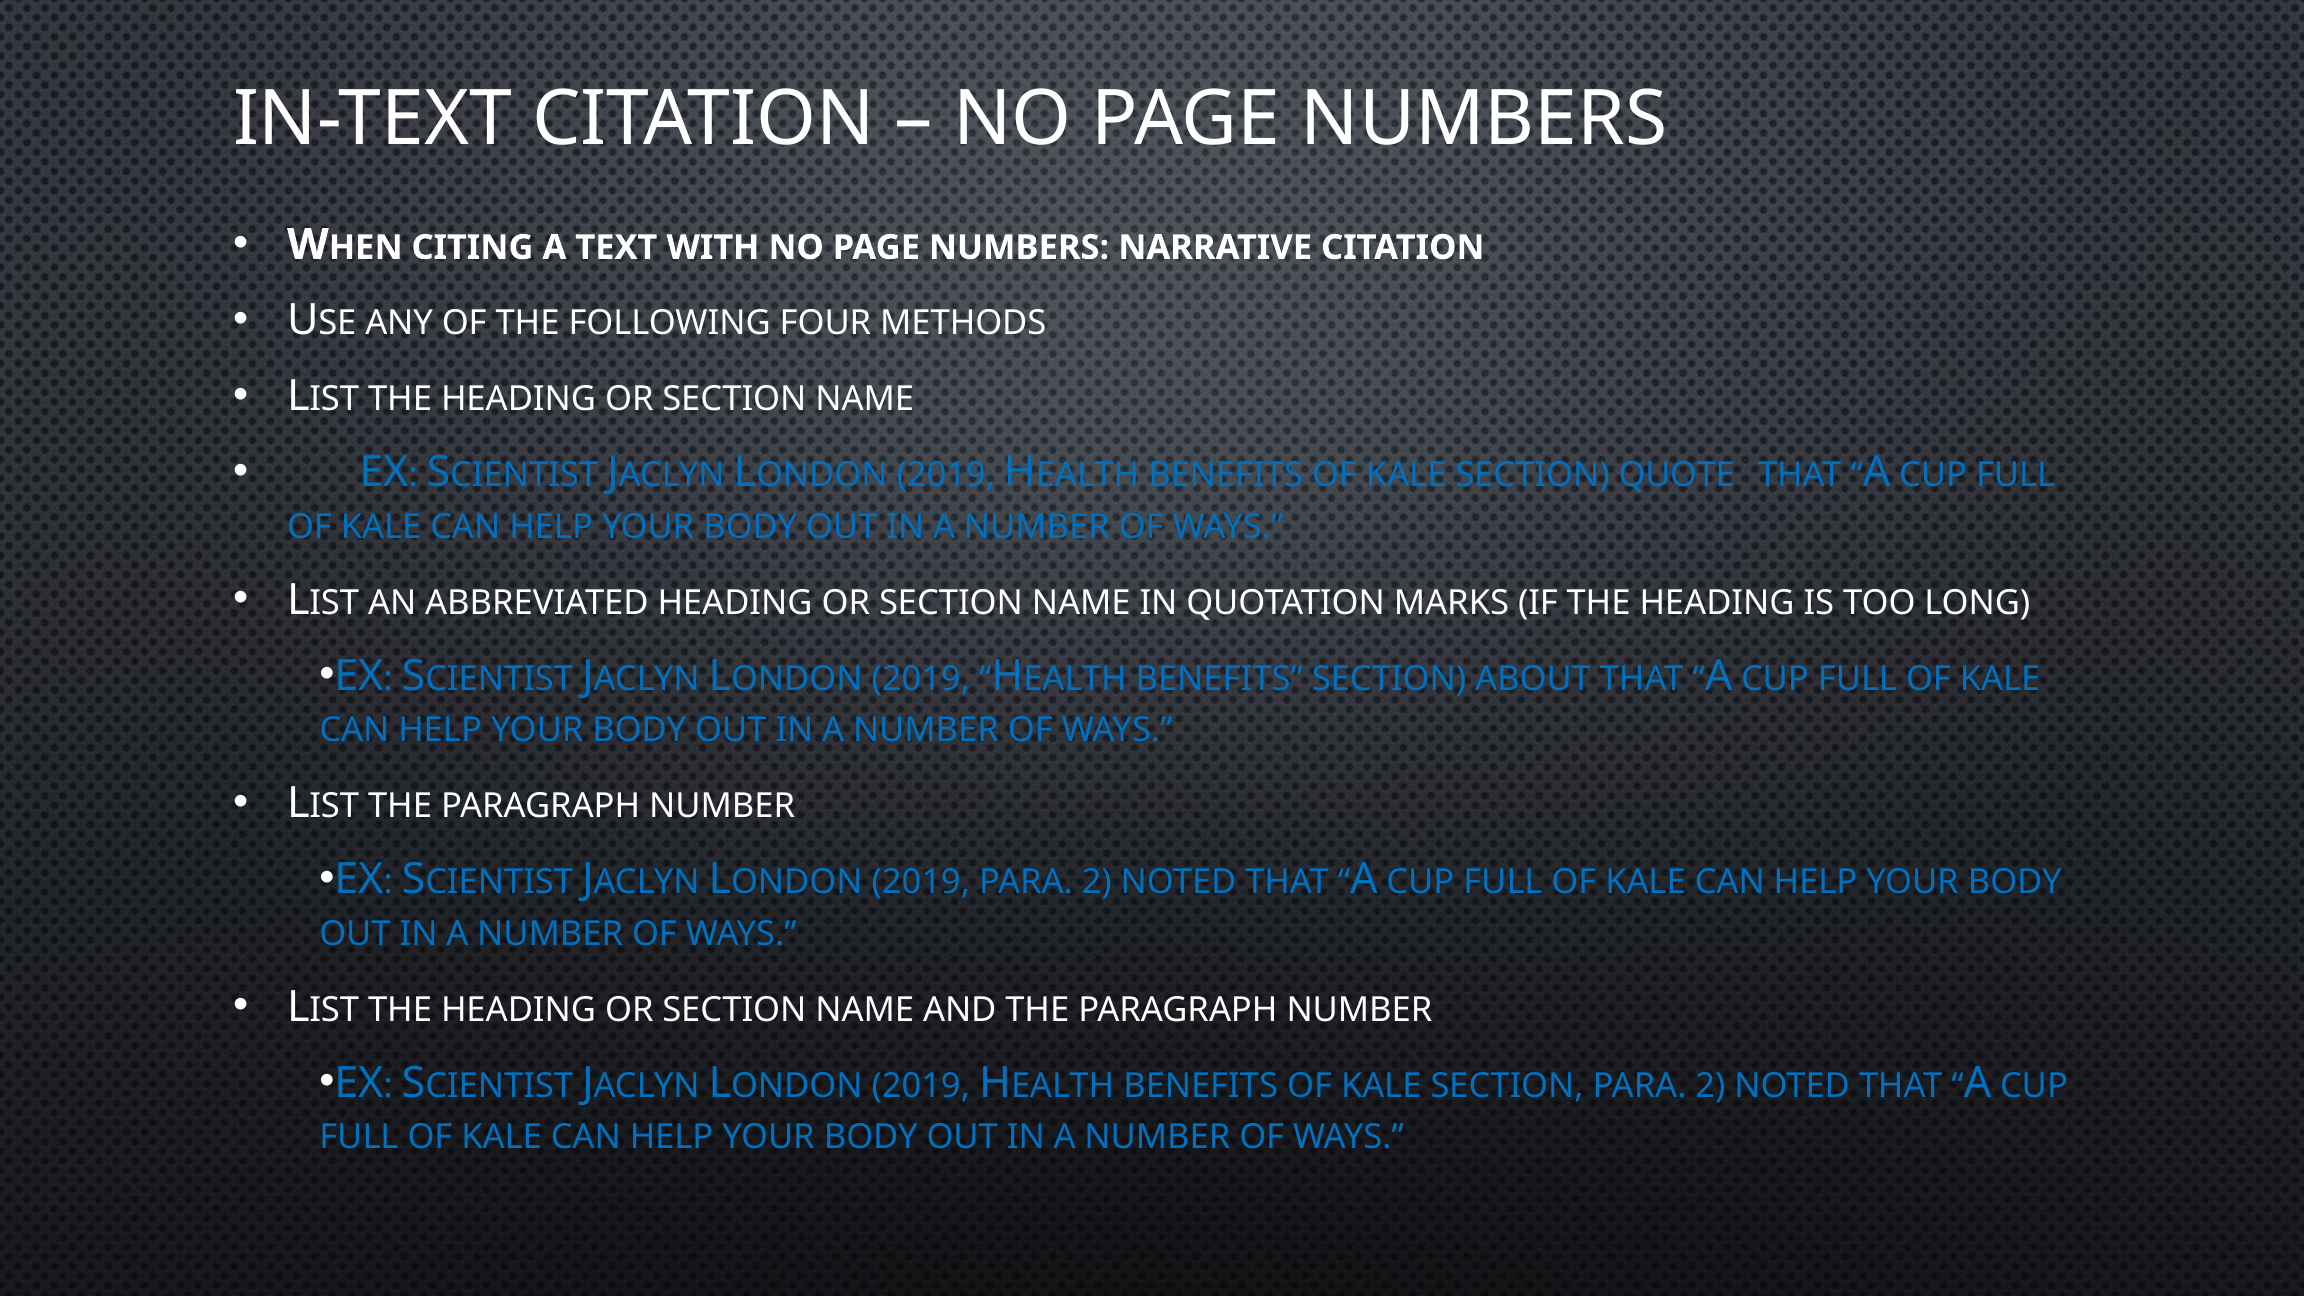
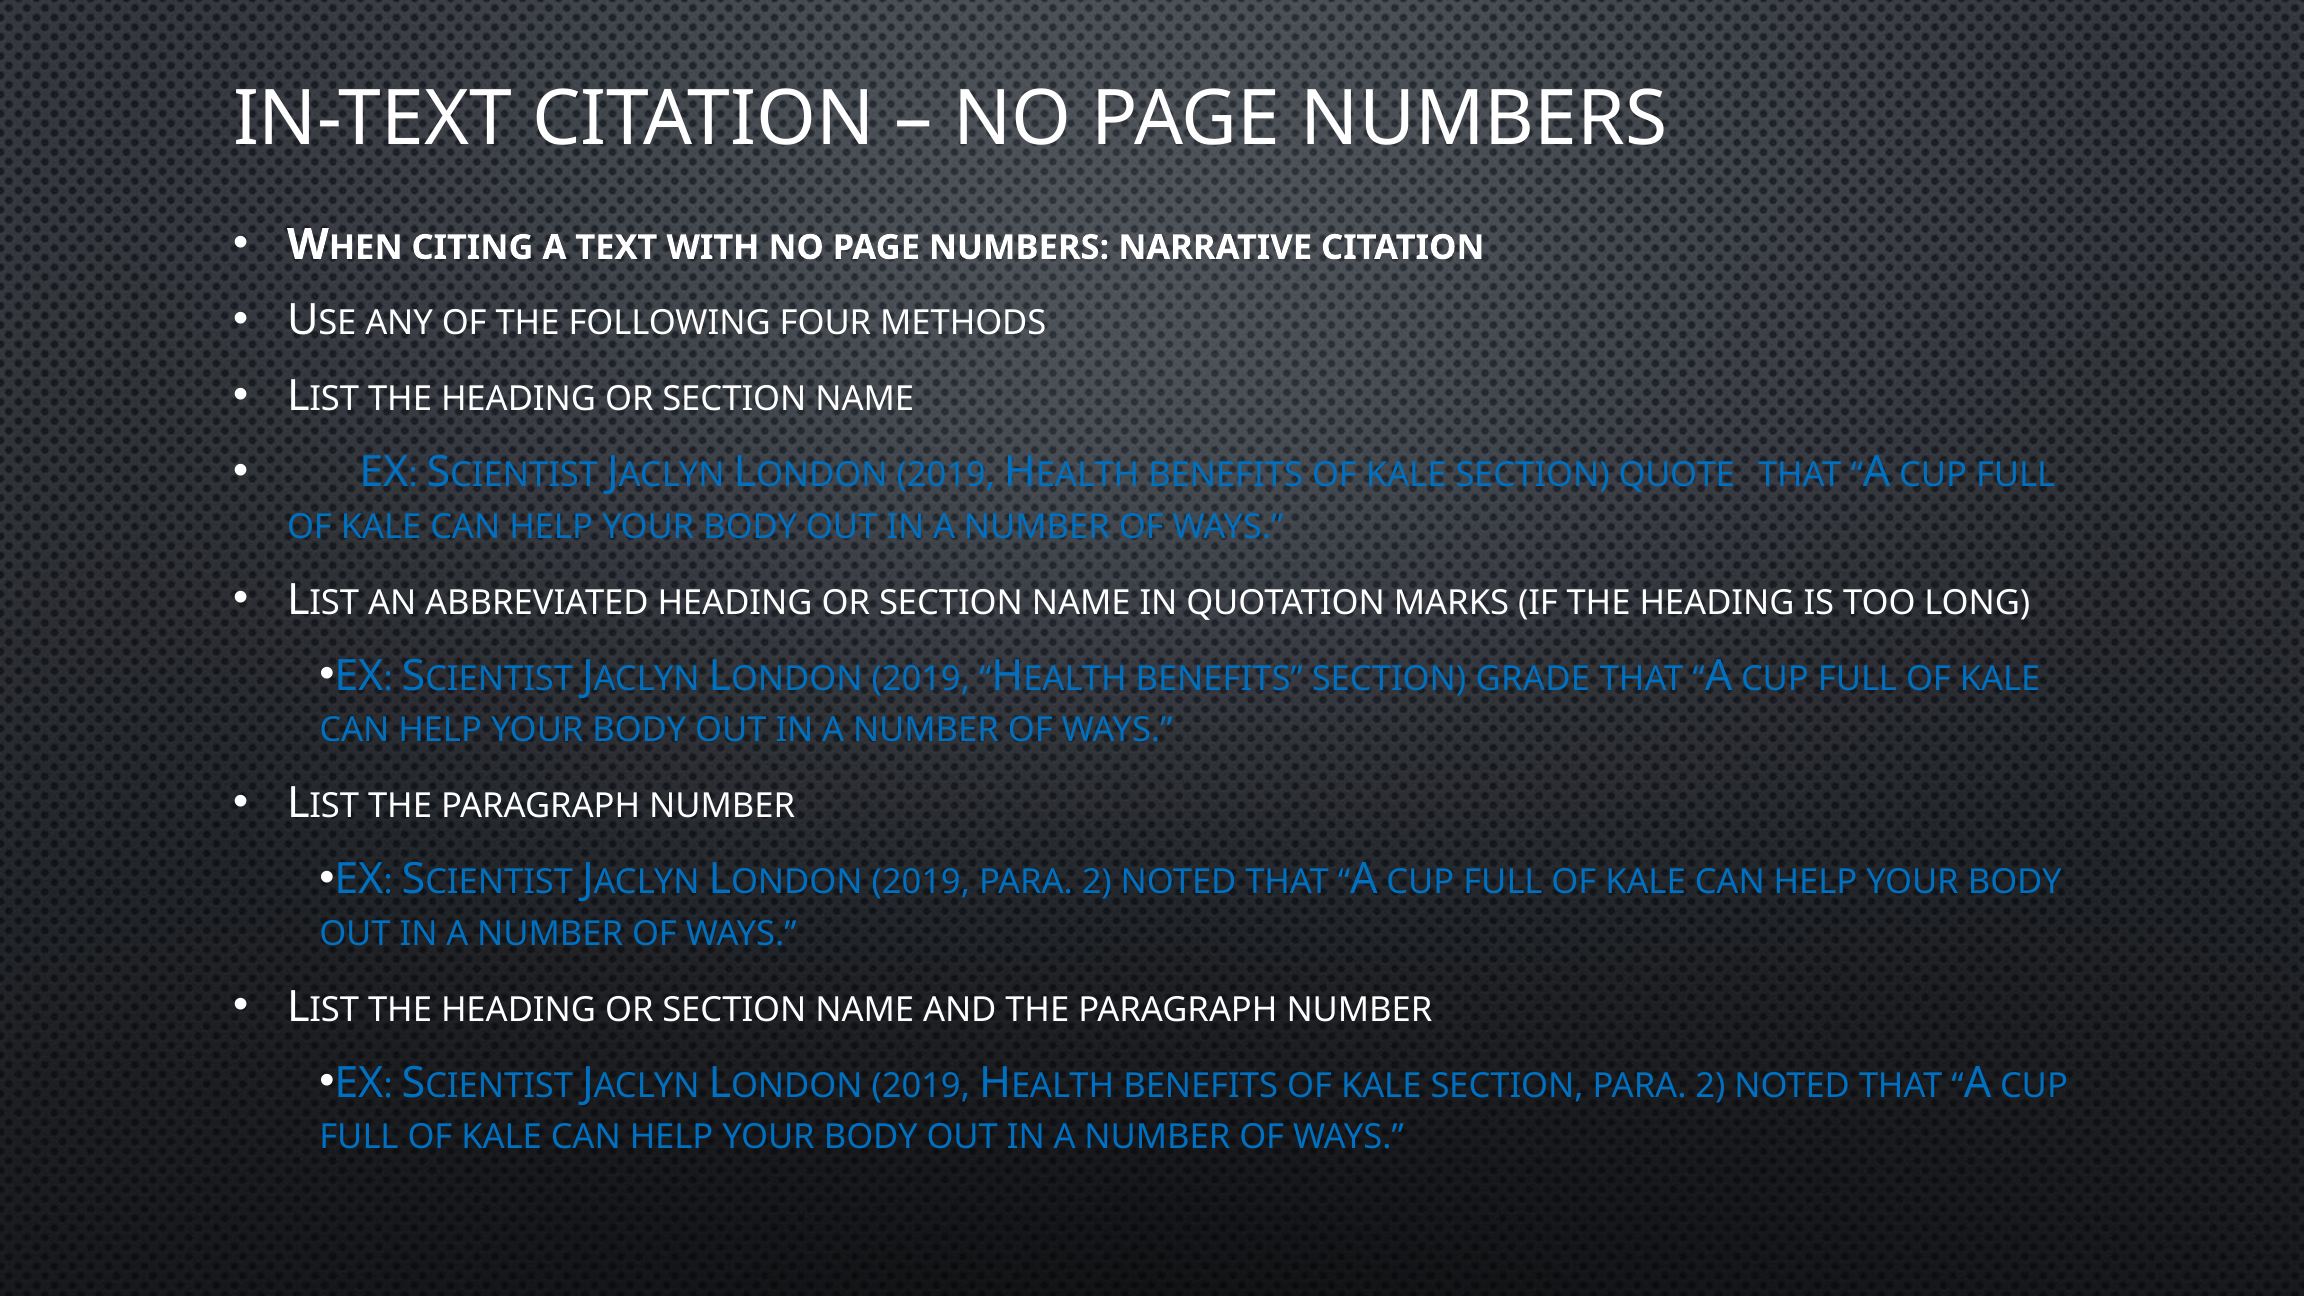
ABOUT: ABOUT -> GRADE (1533, 679)
